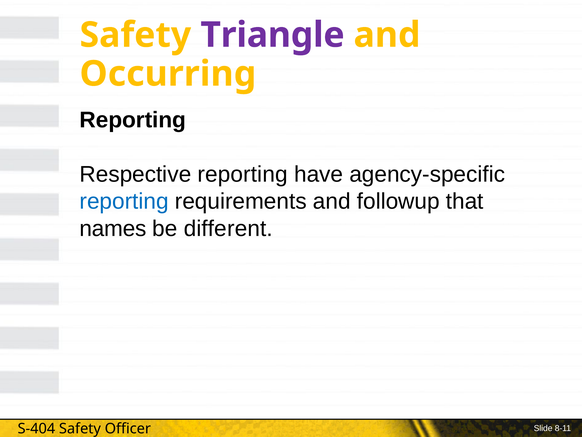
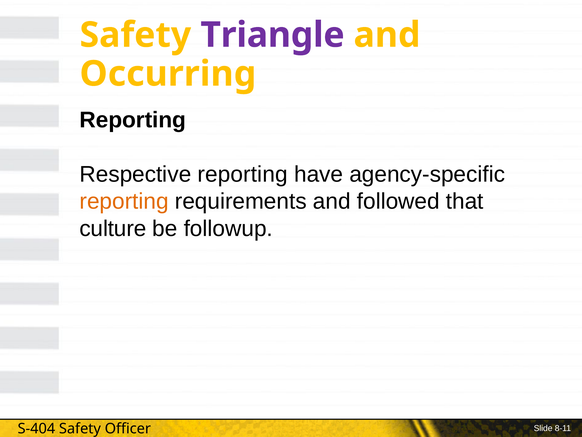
reporting colour: blue -> orange (124, 201)
followup: followup -> followed (398, 201)
names: names -> culture (113, 228)
different: different -> followup (228, 228)
